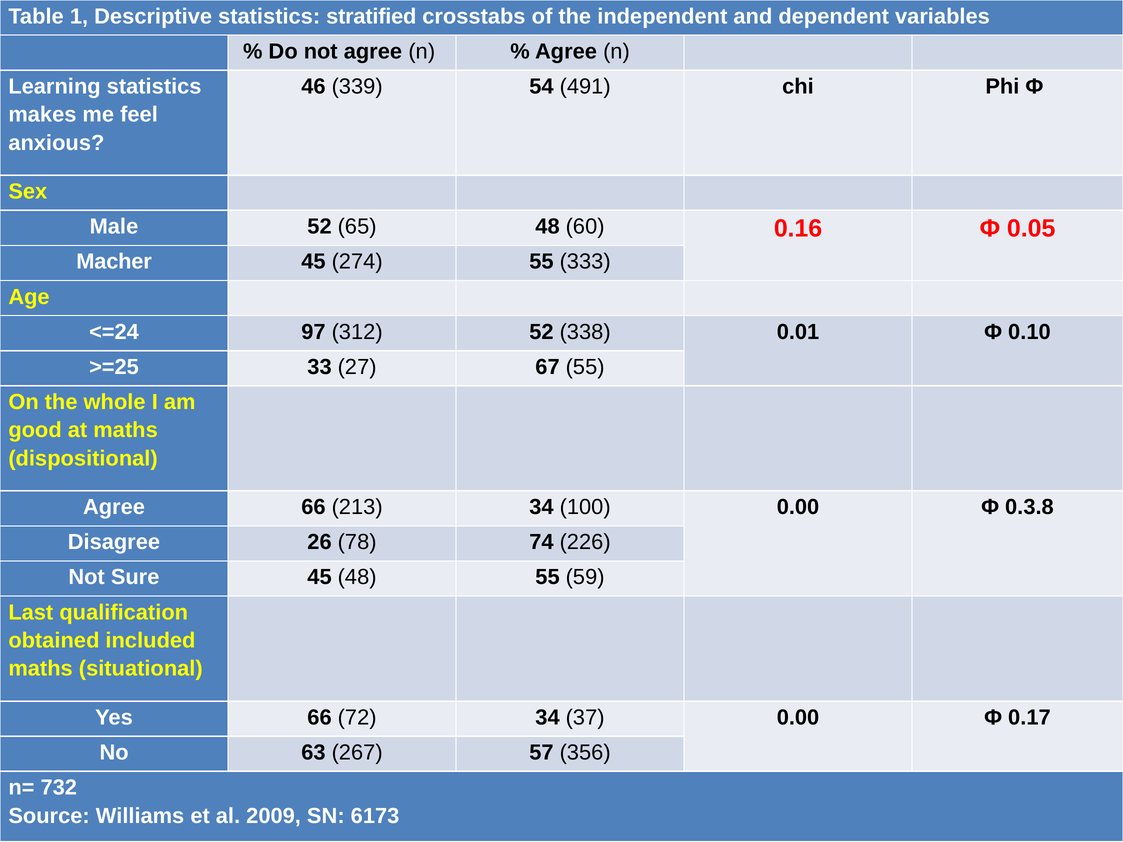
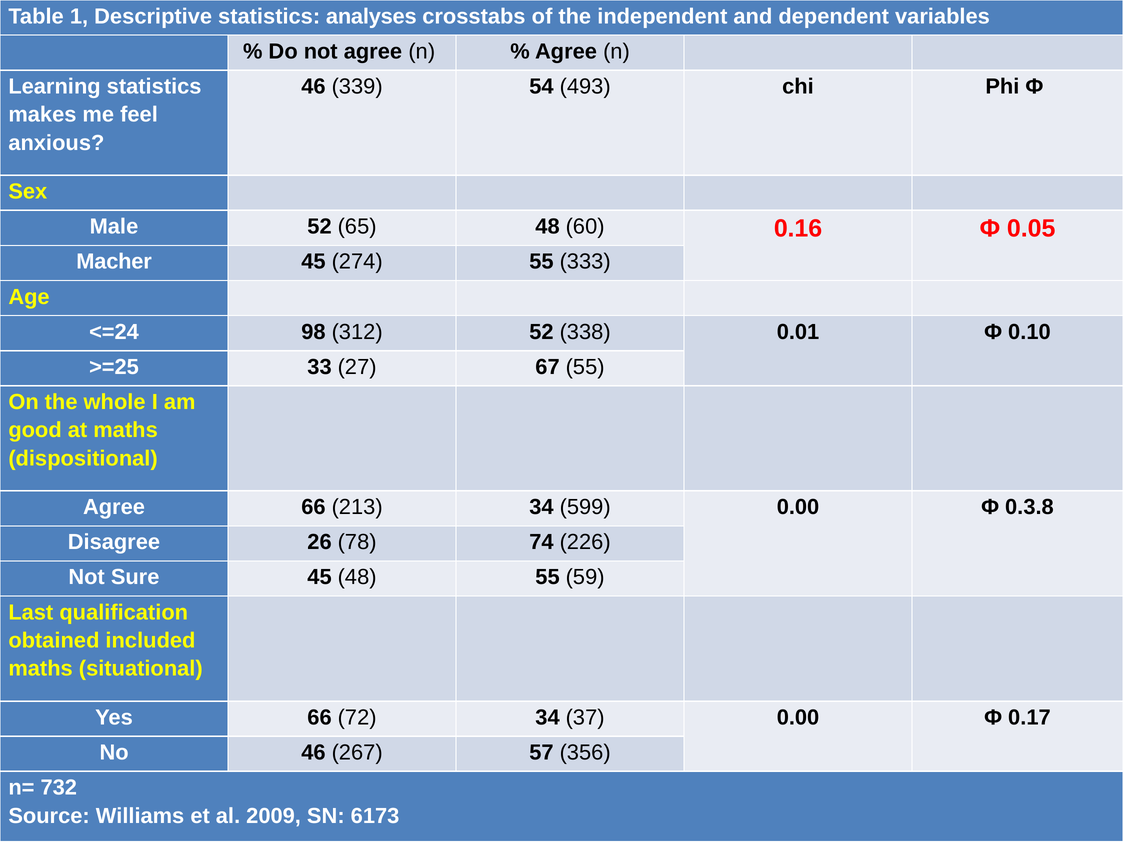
stratified: stratified -> analyses (371, 16)
491: 491 -> 493 (585, 86)
97: 97 -> 98 (313, 332)
100: 100 -> 599 (585, 507)
No 63: 63 -> 46 (313, 753)
